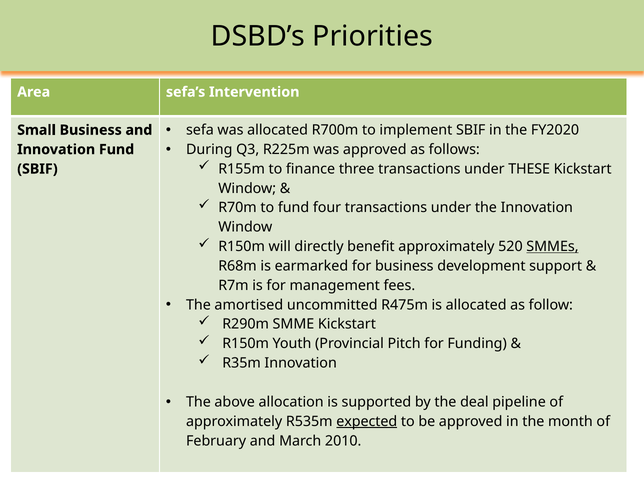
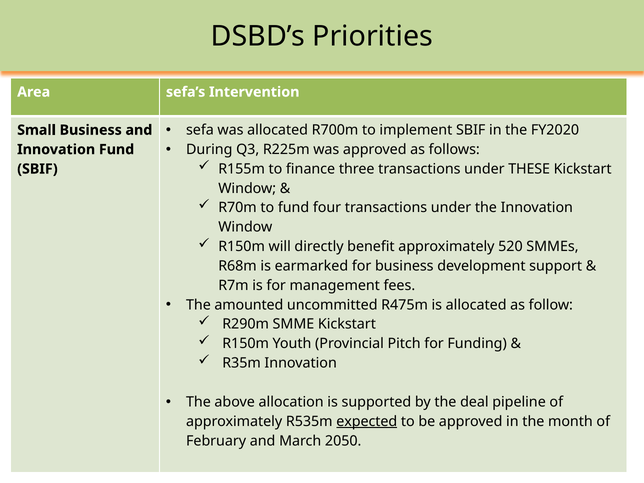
SMMEs underline: present -> none (552, 247)
amortised: amortised -> amounted (249, 305)
2010: 2010 -> 2050 (343, 441)
